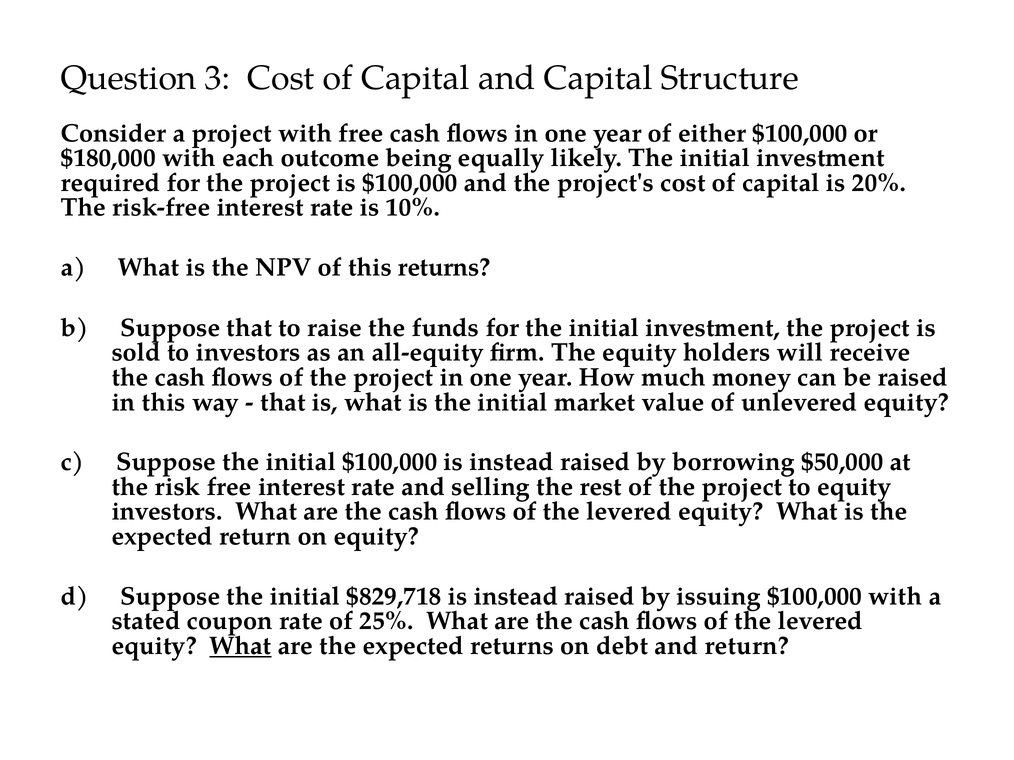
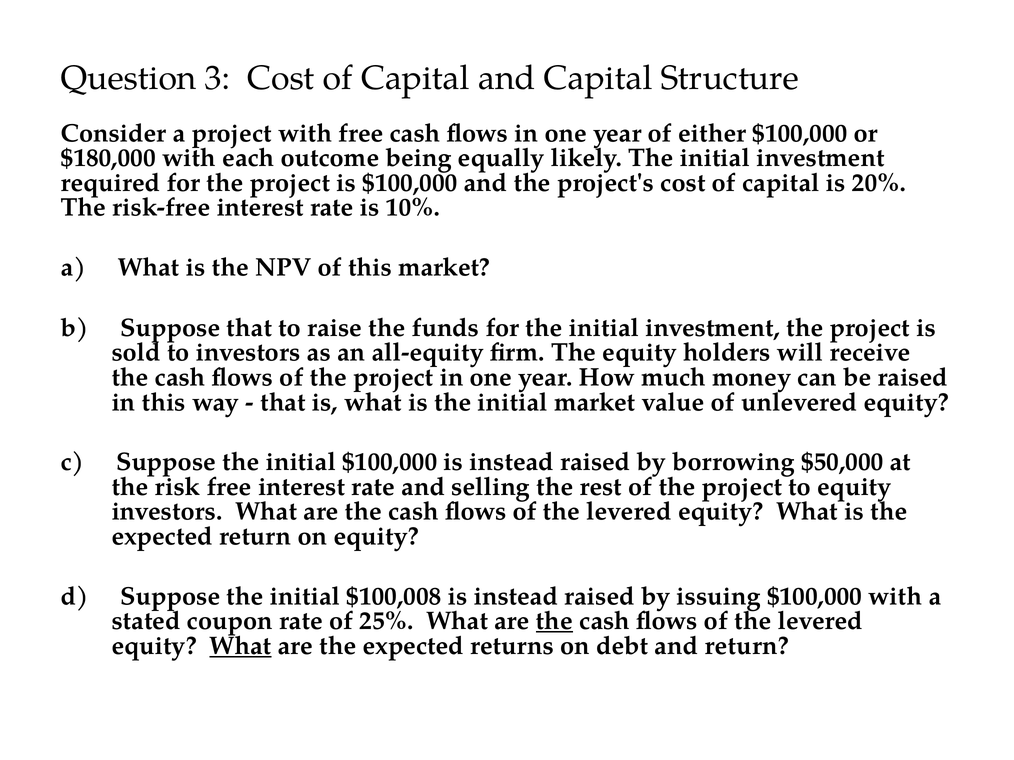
this returns: returns -> market (444, 268)
$829,718: $829,718 -> $100,008 (394, 597)
the underline: none -> present (554, 621)
